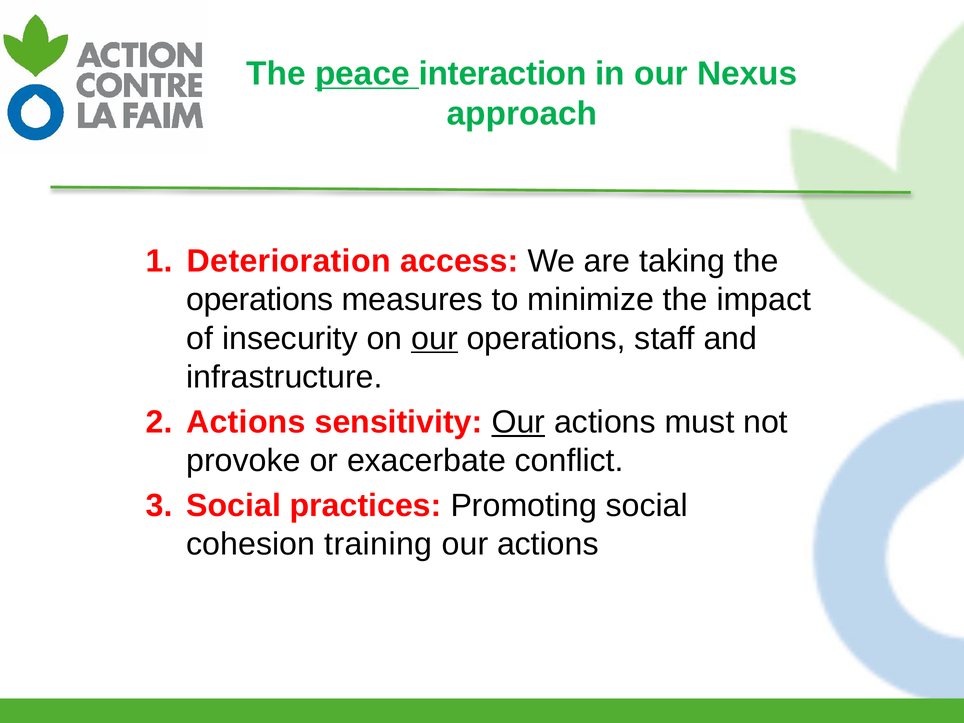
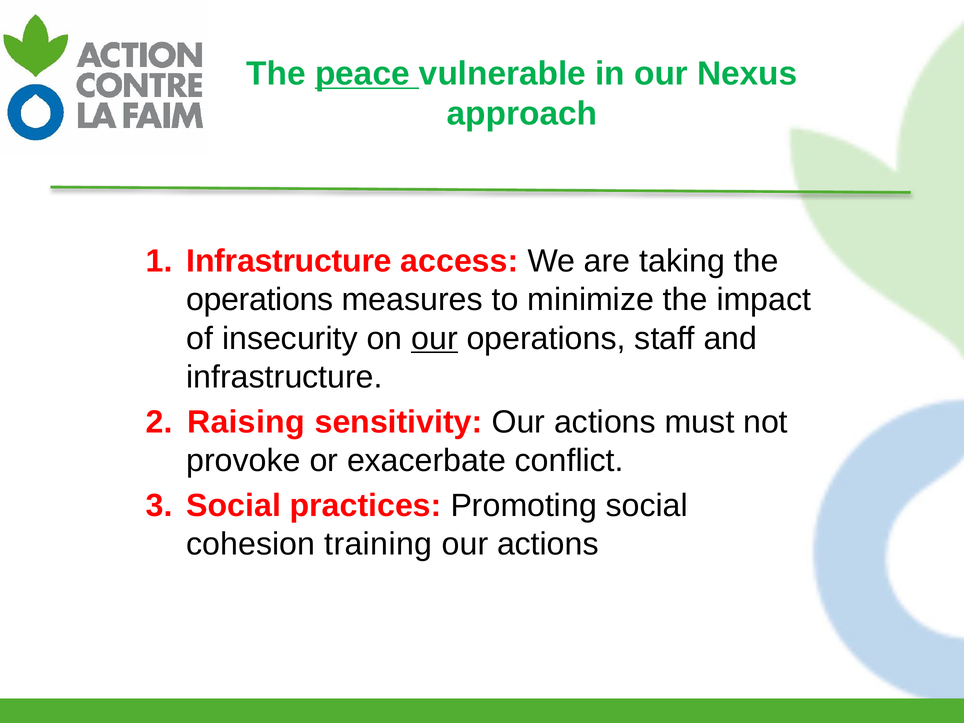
interaction: interaction -> vulnerable (503, 74)
Deterioration: Deterioration -> Infrastructure (289, 261)
Actions: Actions -> Raising (246, 422)
Our underline: present -> none (518, 422)
